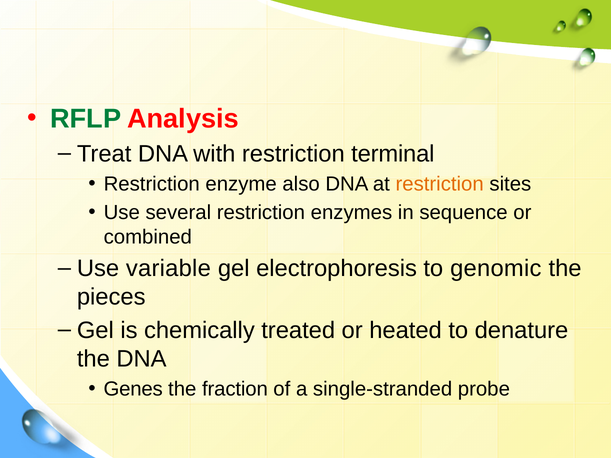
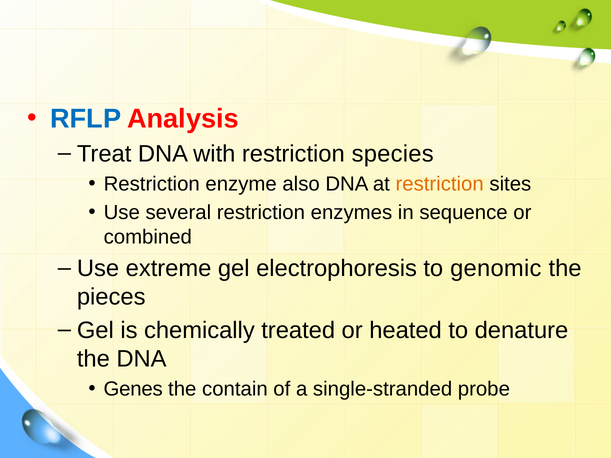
RFLP colour: green -> blue (86, 119)
terminal: terminal -> species (393, 154)
variable: variable -> extreme (169, 269)
fraction: fraction -> contain (235, 389)
